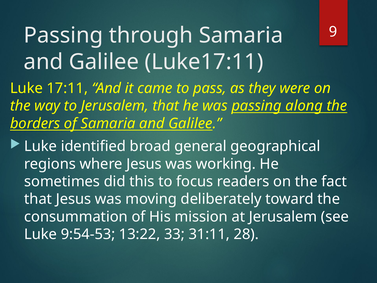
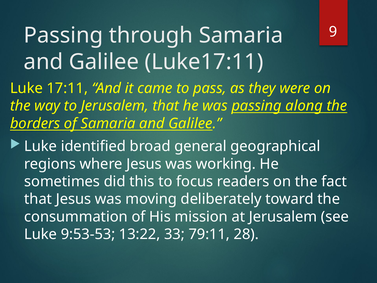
9:54-53: 9:54-53 -> 9:53-53 (88, 234)
31:11: 31:11 -> 79:11 (209, 234)
